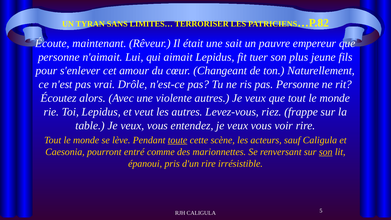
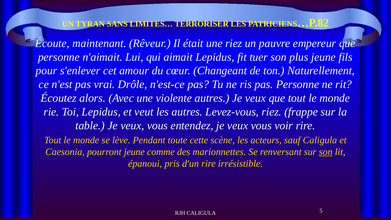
une sait: sait -> riez (234, 43)
toute underline: present -> none (178, 140)
pourront entré: entré -> jeune (134, 152)
